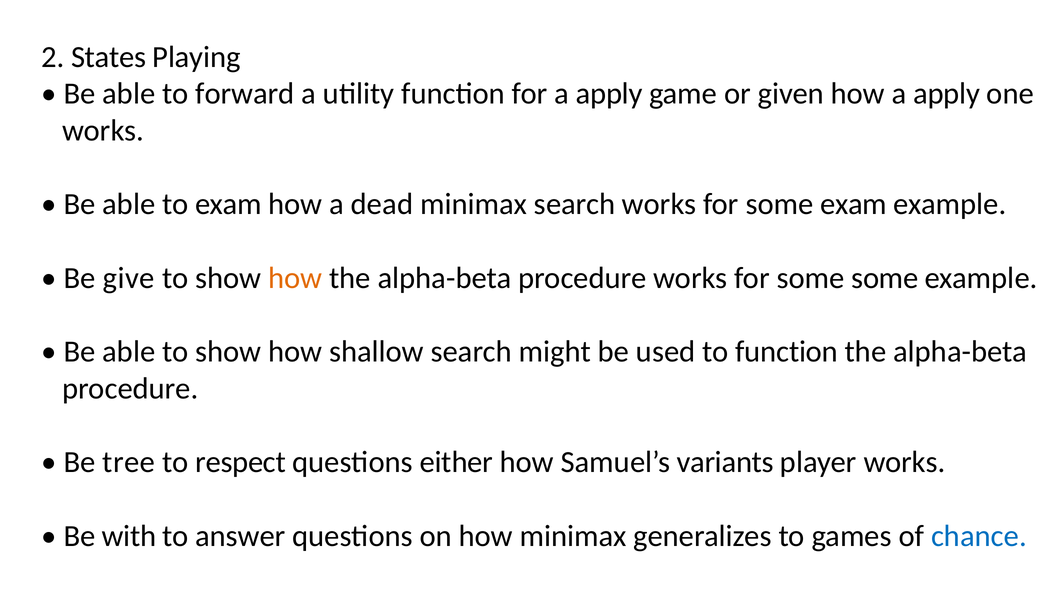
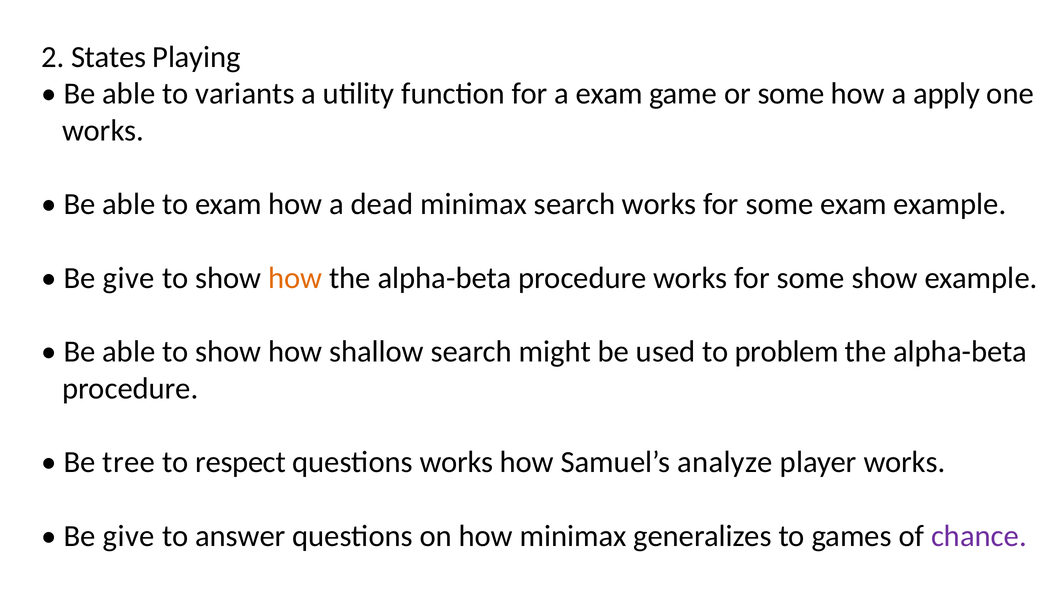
forward: forward -> variants (245, 94)
for a apply: apply -> exam (609, 94)
or given: given -> some (791, 94)
some some: some -> show (885, 278)
to function: function -> problem (787, 352)
questions either: either -> works (456, 462)
variants: variants -> analyze (725, 462)
with: with -> give (129, 536)
chance colour: blue -> purple (979, 536)
